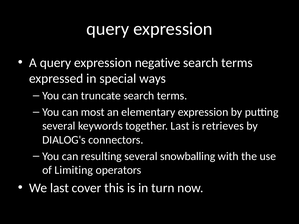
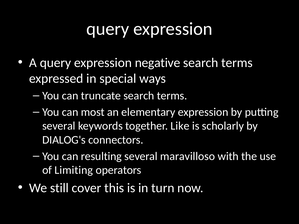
together Last: Last -> Like (180, 126)
retrieves: retrieves -> scholarly (223, 126)
snowballing: snowballing -> maravilloso (188, 156)
We last: last -> still (59, 188)
